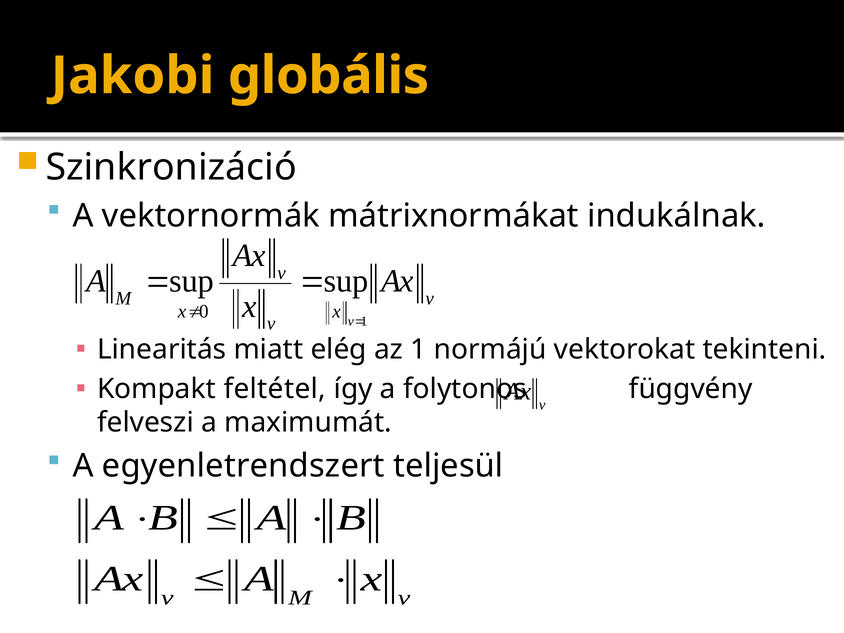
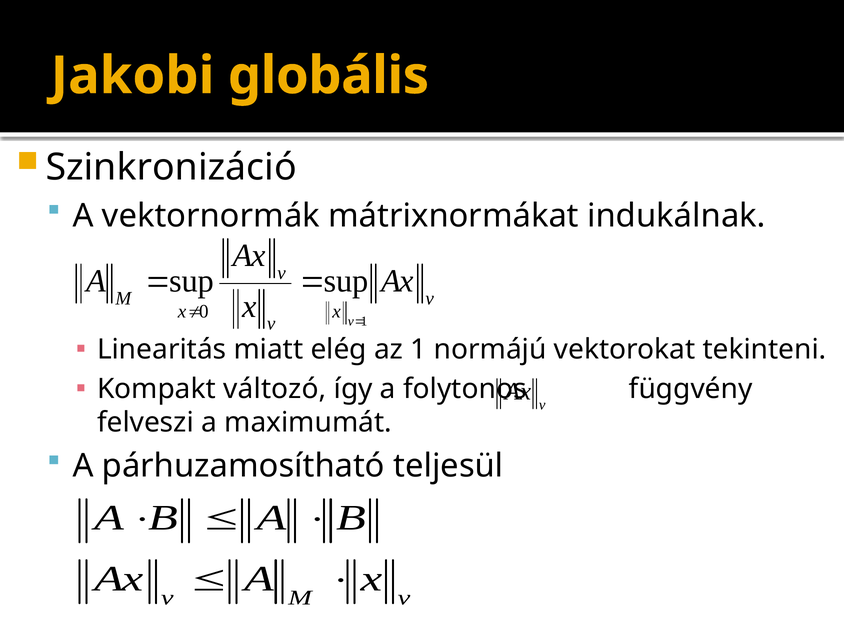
feltétel: feltétel -> változó (275, 389)
egyenletrendszert: egyenletrendszert -> párhuzamosítható (243, 466)
